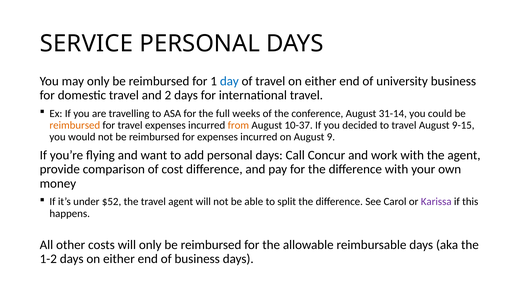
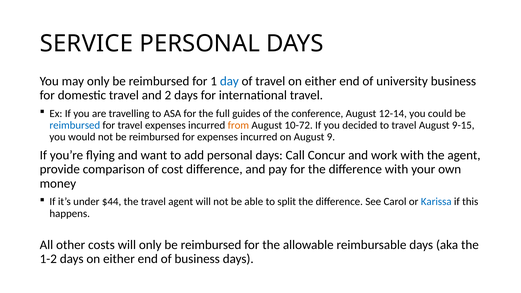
weeks: weeks -> guides (246, 114)
31-14: 31-14 -> 12-14 (393, 114)
reimbursed colour: orange -> blue (75, 125)
10-37: 10-37 -> 10-72 (299, 125)
$52: $52 -> $44 (112, 202)
Karissa colour: purple -> blue (436, 202)
